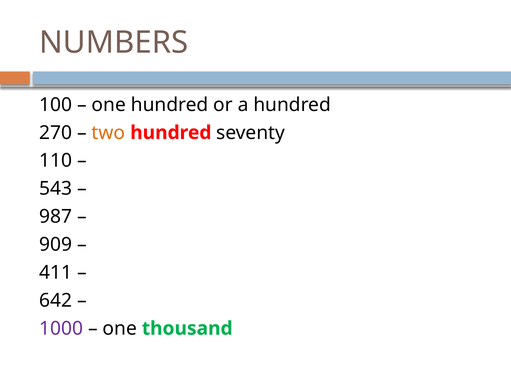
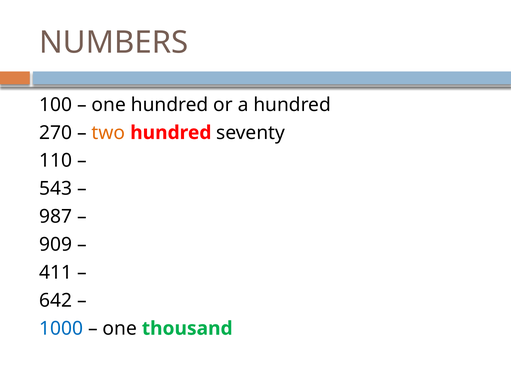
1000 colour: purple -> blue (61, 329)
